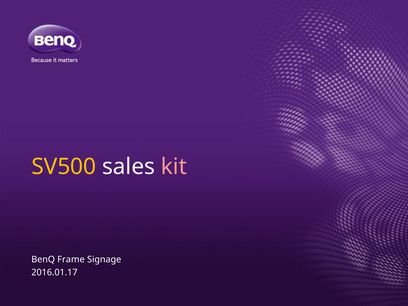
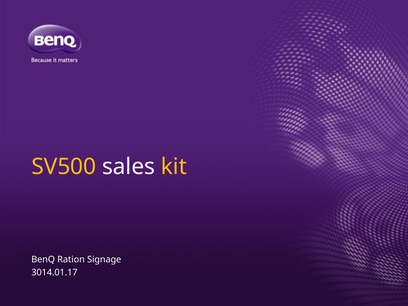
kit colour: pink -> yellow (174, 167)
Frame: Frame -> Ration (71, 260)
2016.01.17: 2016.01.17 -> 3014.01.17 (54, 273)
